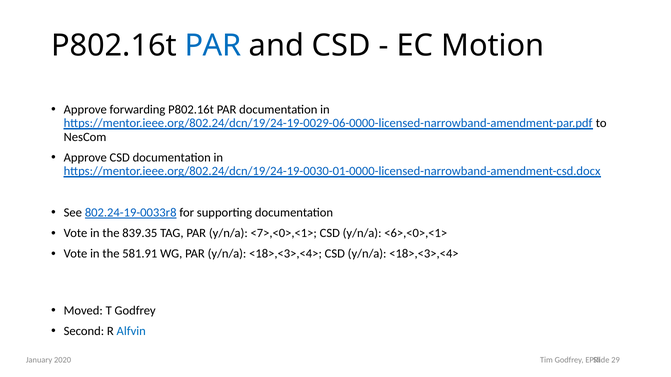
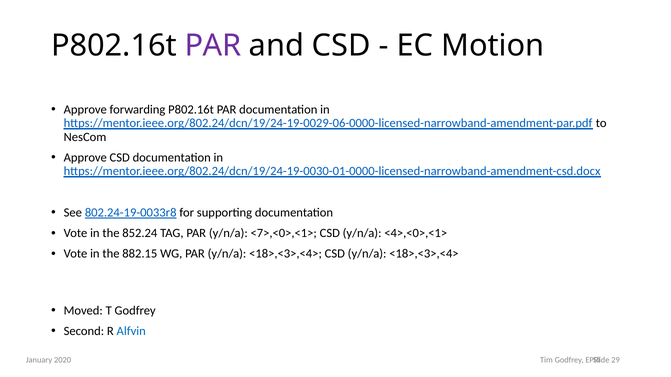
PAR colour: blue -> purple (213, 45)
839.35: 839.35 -> 852.24 (140, 234)
<6>,<0>,<1>: <6>,<0>,<1> -> <4>,<0>,<1> (416, 234)
581.91: 581.91 -> 882.15 (140, 254)
